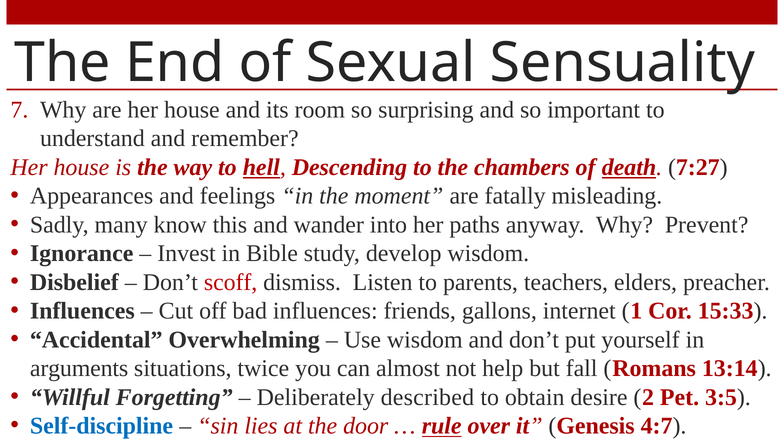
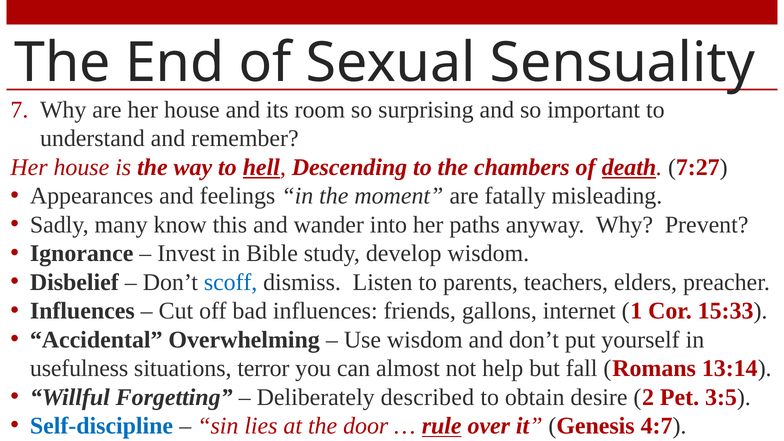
scoff colour: red -> blue (231, 282)
arguments: arguments -> usefulness (79, 368)
twice: twice -> terror (263, 368)
